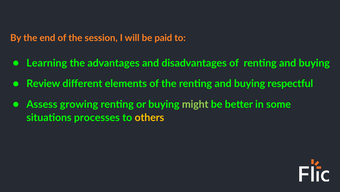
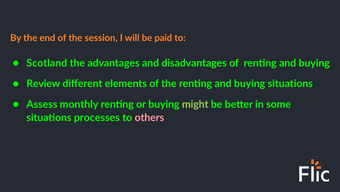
Learning: Learning -> Scotland (47, 63)
buying respectful: respectful -> situations (290, 83)
growing: growing -> monthly (79, 104)
others colour: yellow -> pink (149, 117)
